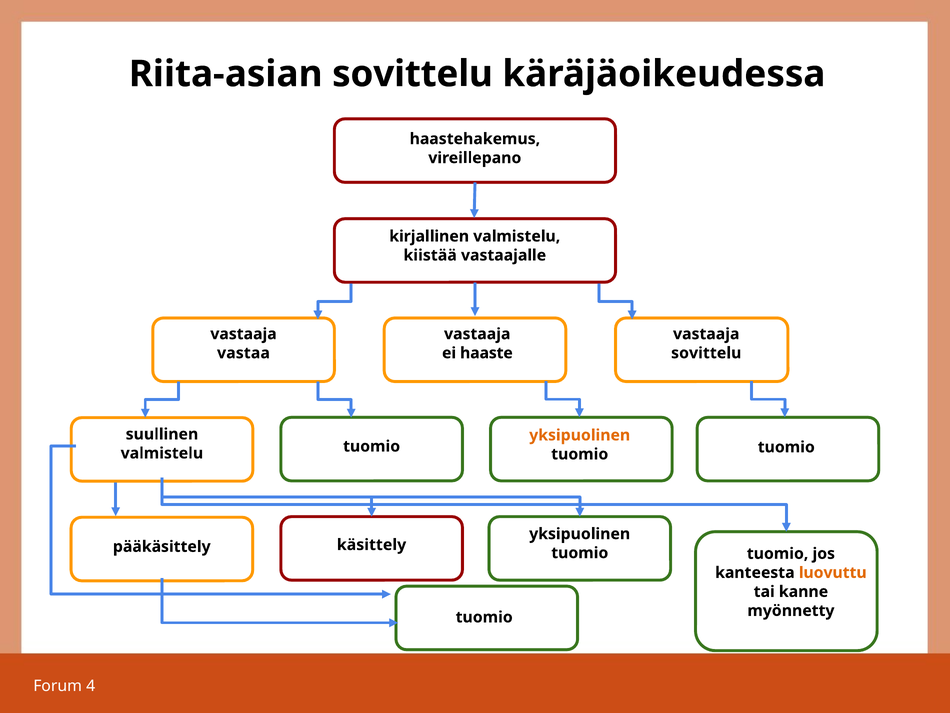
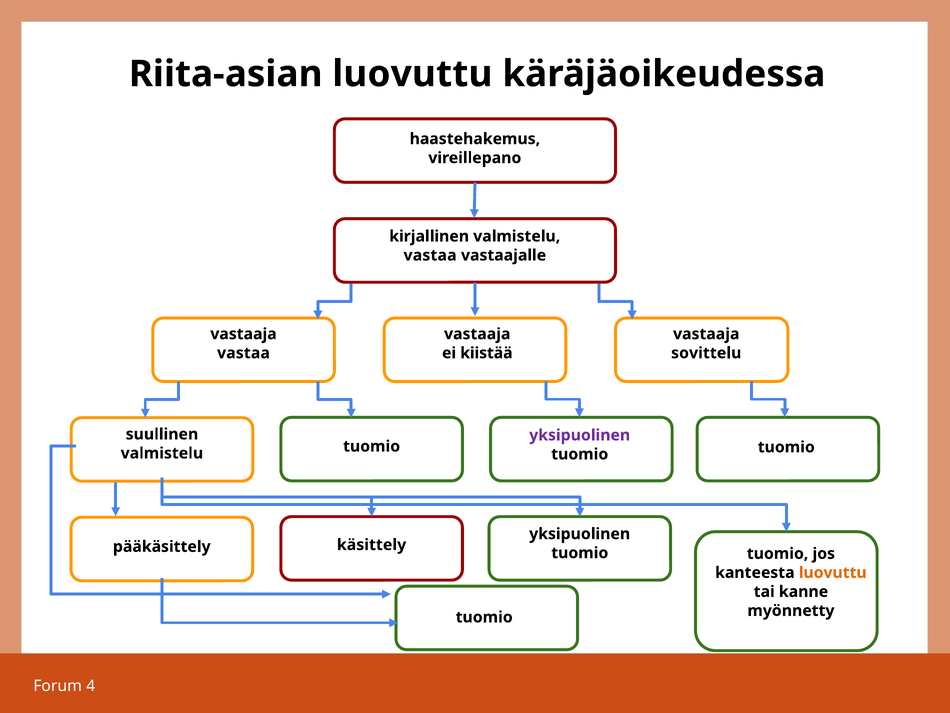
Riita-asian sovittelu: sovittelu -> luovuttu (412, 74)
kiistää: kiistää -> vastaa (430, 255)
haaste: haaste -> kiistää (486, 353)
yksipuolinen colour: orange -> purple (580, 435)
